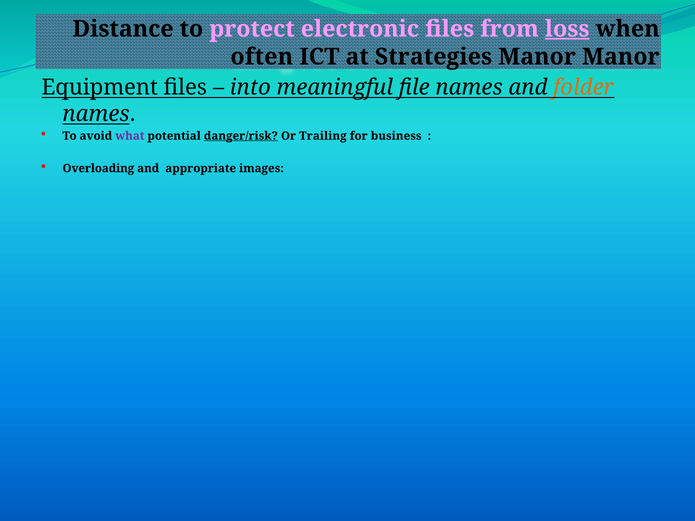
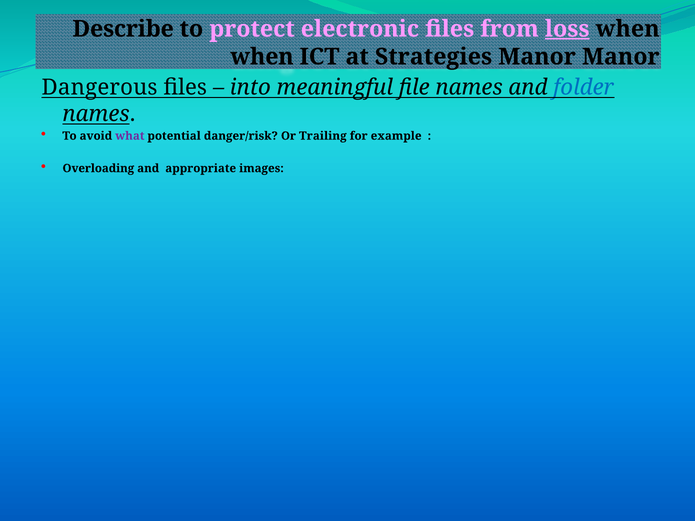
Distance: Distance -> Describe (123, 29)
often: often -> when (262, 57)
Equipment: Equipment -> Dangerous (100, 87)
folder colour: orange -> blue (584, 87)
danger/risk underline: present -> none (241, 136)
business: business -> example (396, 136)
